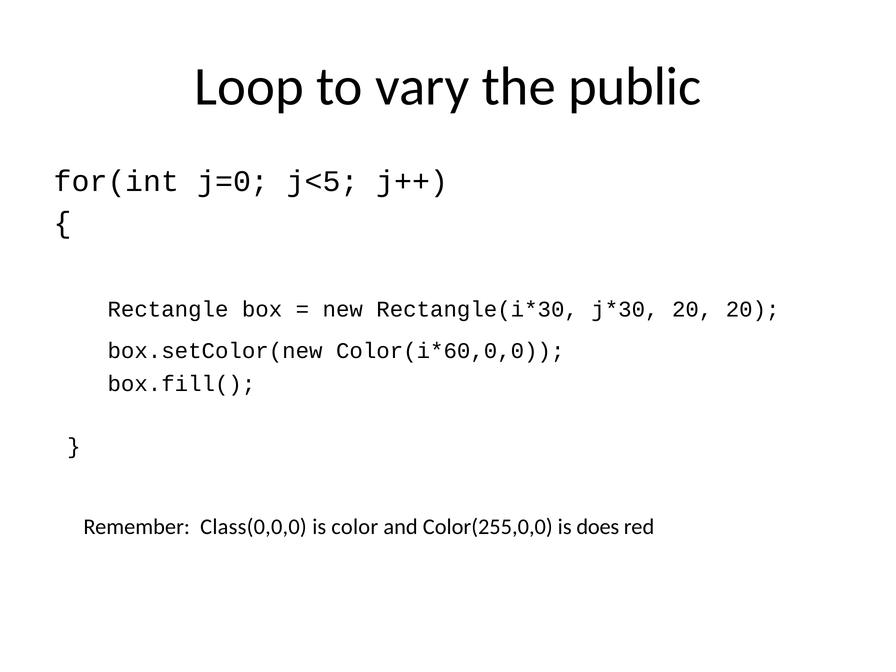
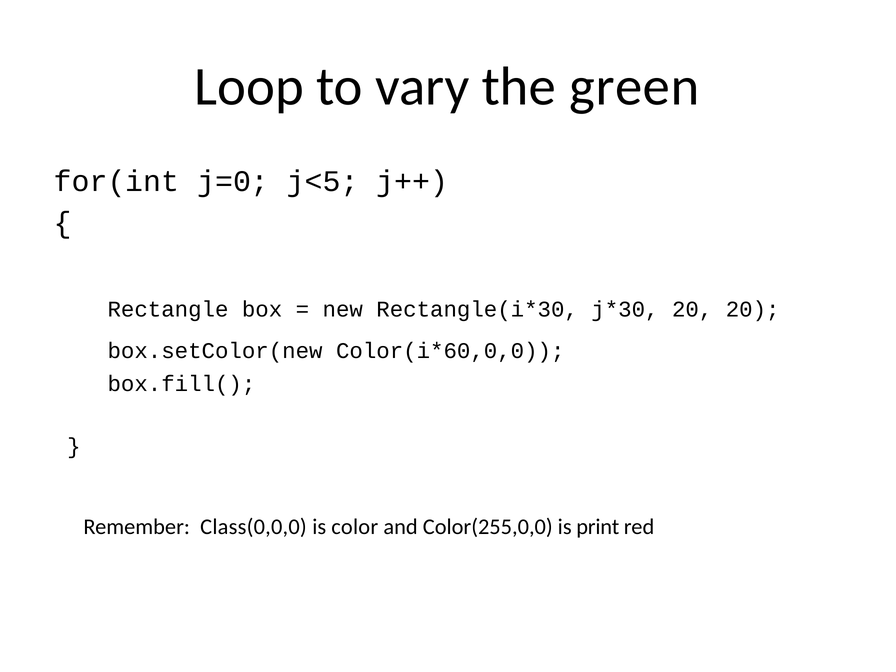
public: public -> green (634, 87)
does: does -> print (598, 527)
